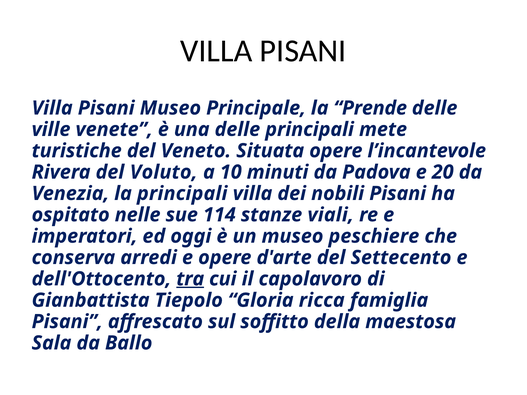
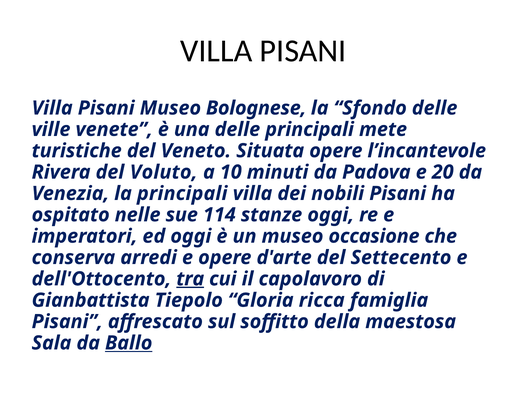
Principale: Principale -> Bolognese (256, 108)
Prende: Prende -> Sfondo (370, 108)
stanze viali: viali -> oggi (331, 215)
peschiere: peschiere -> occasione (374, 236)
Ballo underline: none -> present (129, 343)
